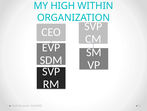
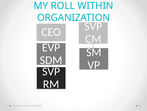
HIGH: HIGH -> ROLL (63, 6)
